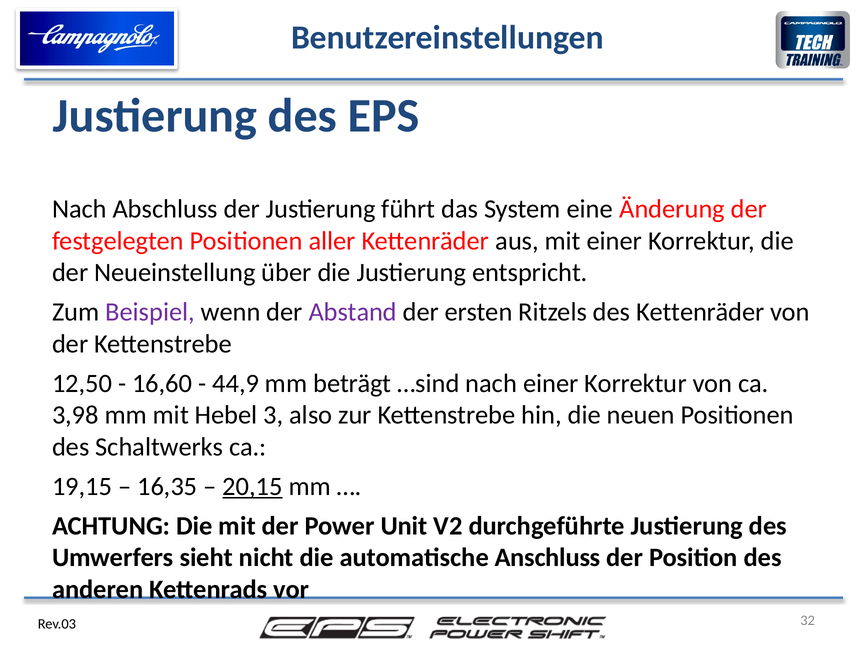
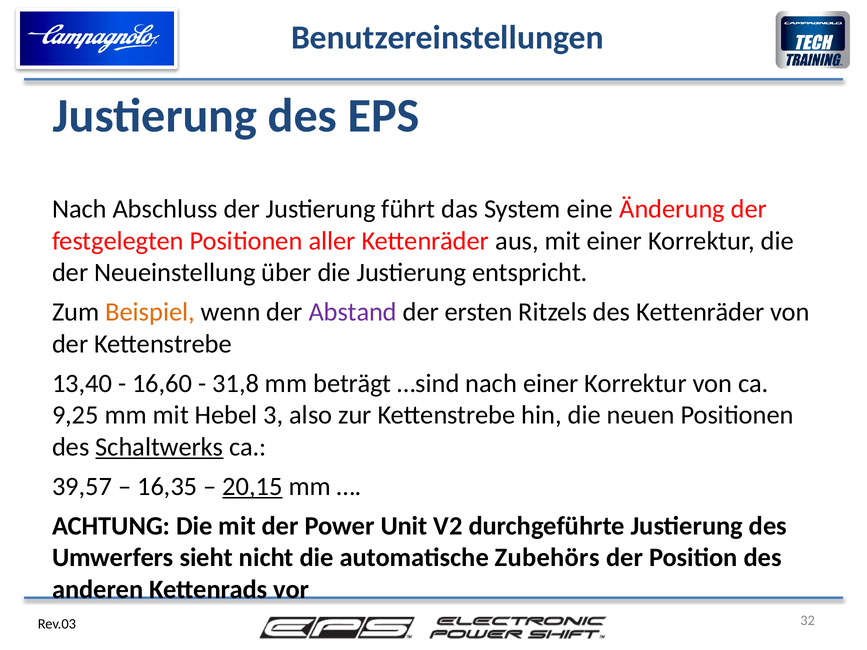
Beispiel colour: purple -> orange (150, 312)
12,50: 12,50 -> 13,40 (82, 384)
44,9: 44,9 -> 31,8 (236, 384)
3,98: 3,98 -> 9,25 (75, 415)
Schaltwerks underline: none -> present (159, 447)
19,15: 19,15 -> 39,57 (82, 487)
Anschluss: Anschluss -> Zubehörs (547, 558)
